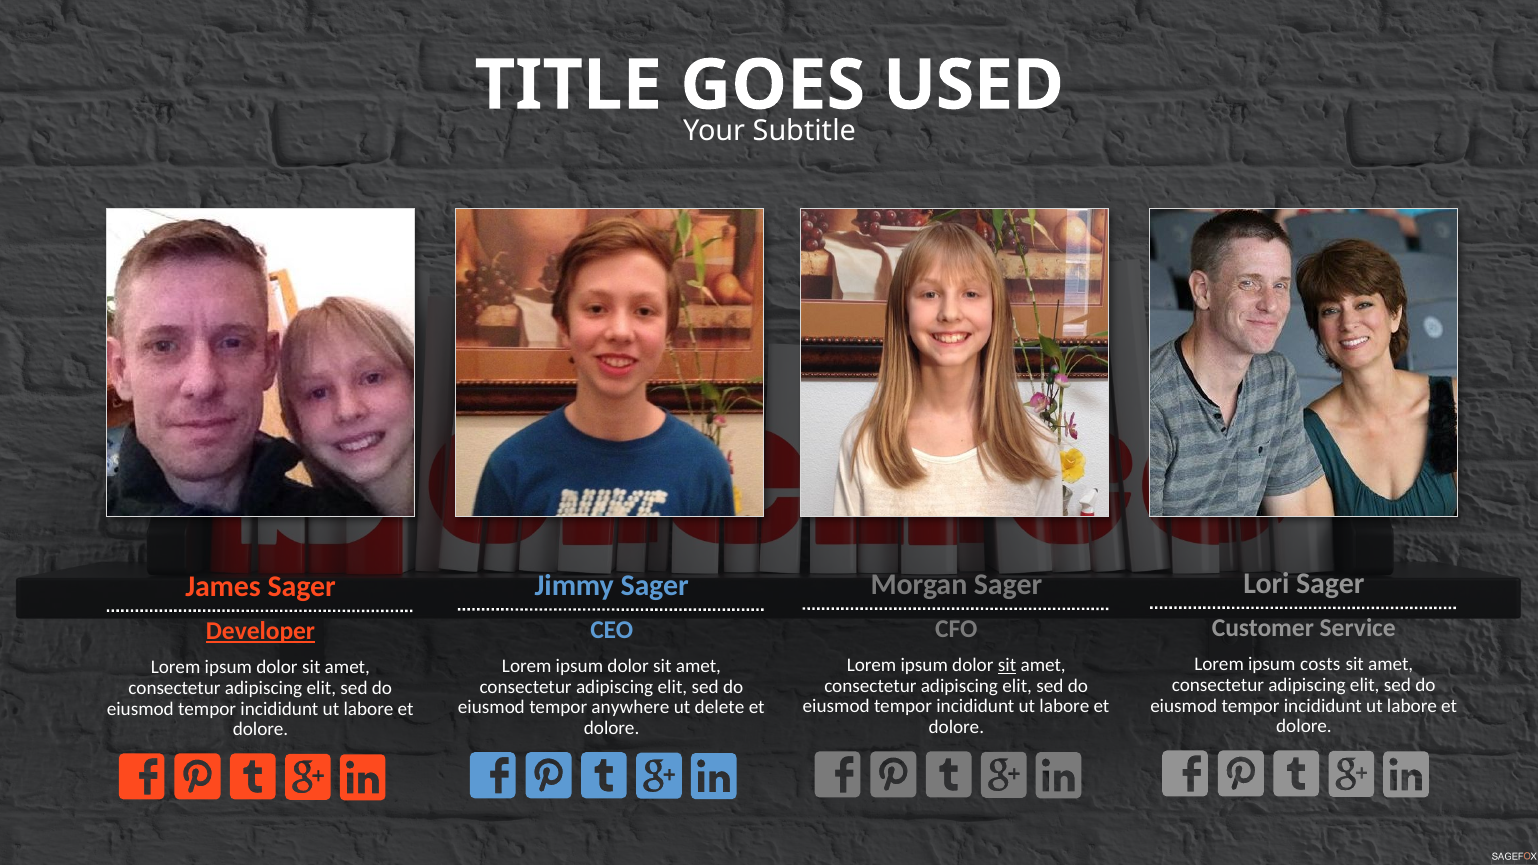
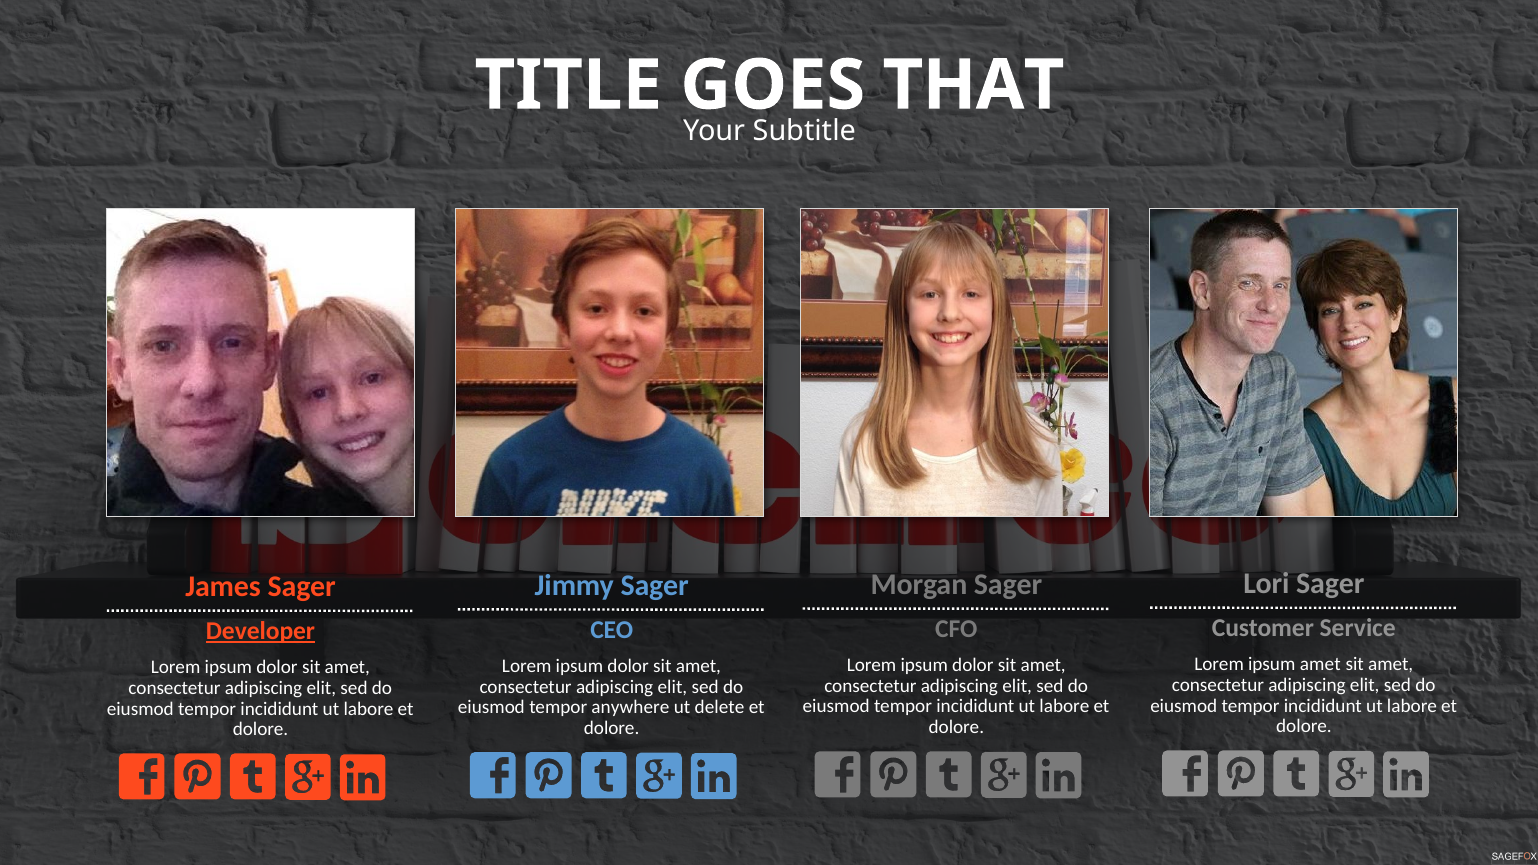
USED: USED -> THAT (974, 85)
ipsum costs: costs -> amet (1320, 664)
sit underline: present -> none (1007, 665)
